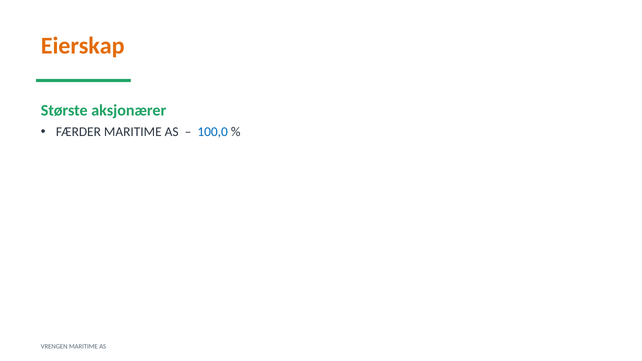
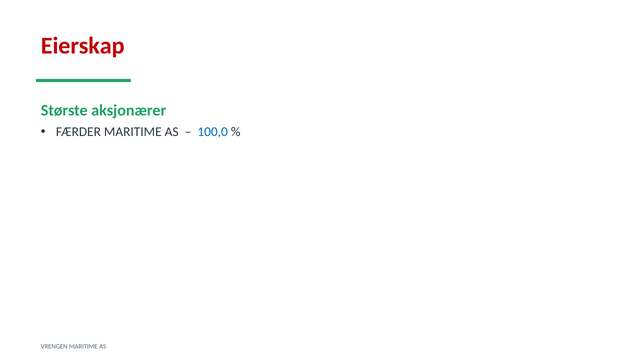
Eierskap colour: orange -> red (83, 46)
